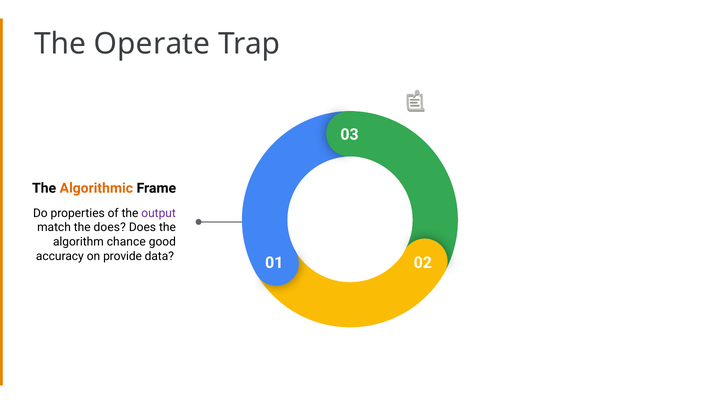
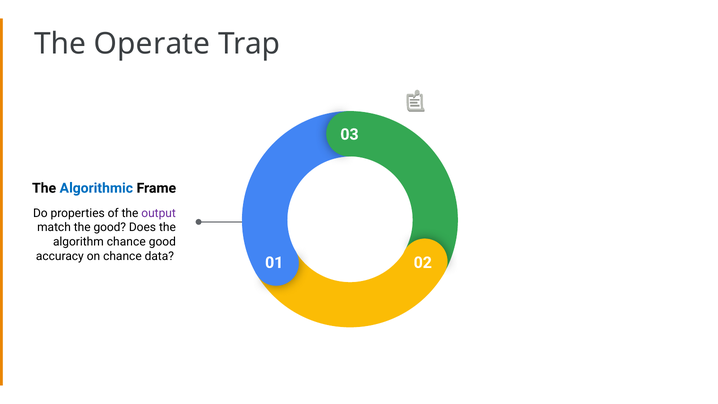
Algorithmic colour: orange -> blue (96, 188)
the does: does -> good (110, 227)
on provide: provide -> chance (122, 256)
